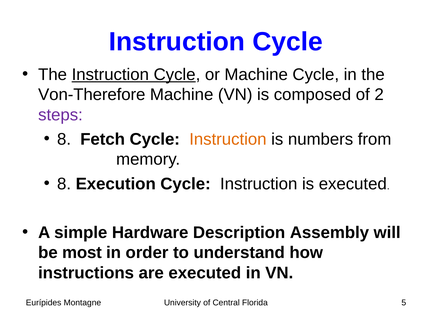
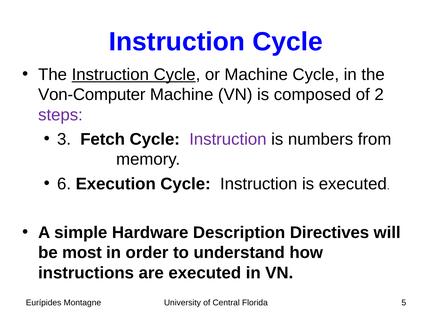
Von-Therefore: Von-Therefore -> Von-Computer (92, 95)
8: 8 -> 3 (64, 139)
Instruction colour: orange -> purple (228, 139)
8: 8 -> 6 (64, 184)
Assembly: Assembly -> Directives (330, 233)
